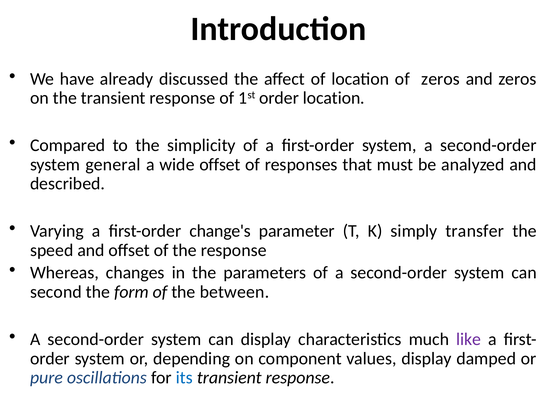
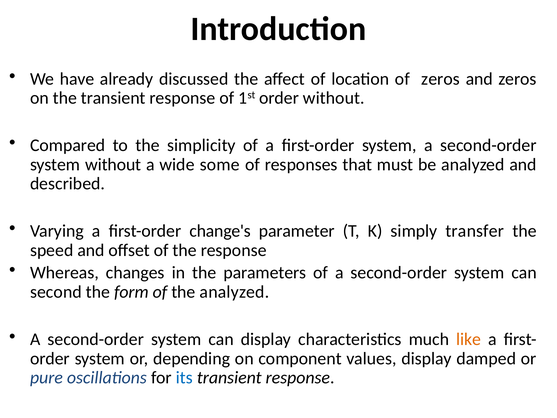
order location: location -> without (334, 98)
system general: general -> without (113, 164)
wide offset: offset -> some (220, 164)
the between: between -> analyzed (234, 292)
like colour: purple -> orange (469, 339)
